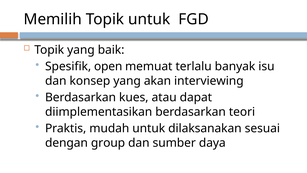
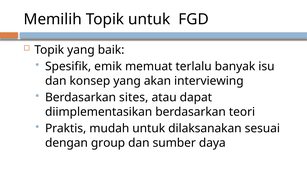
open: open -> emik (108, 66)
kues: kues -> sites (134, 97)
